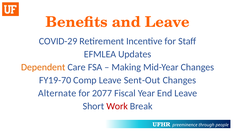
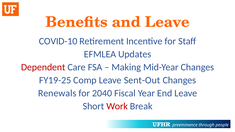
COVID-29: COVID-29 -> COVID-10 (58, 41)
Dependent colour: orange -> red (43, 67)
FY19-70: FY19-70 -> FY19-25 (55, 80)
Alternate: Alternate -> Renewals (57, 93)
2077: 2077 -> 2040 (102, 93)
